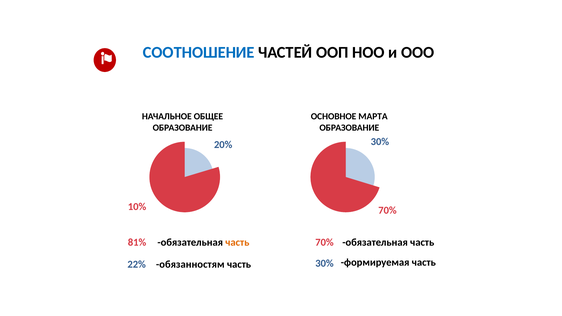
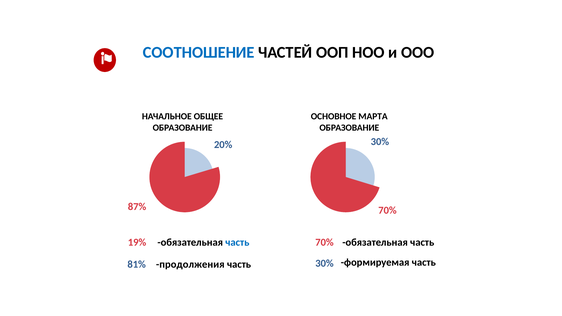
10%: 10% -> 87% (137, 207)
81%: 81% -> 19% (137, 243)
часть colour: orange -> blue (237, 243)
обязанностям: обязанностям -> продолжения (190, 264)
22%: 22% -> 81% (137, 265)
